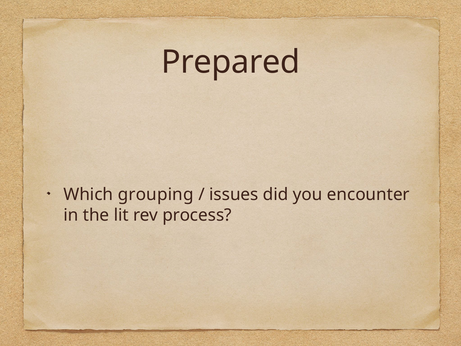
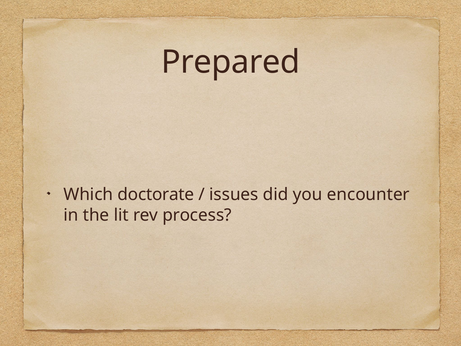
grouping: grouping -> doctorate (156, 194)
